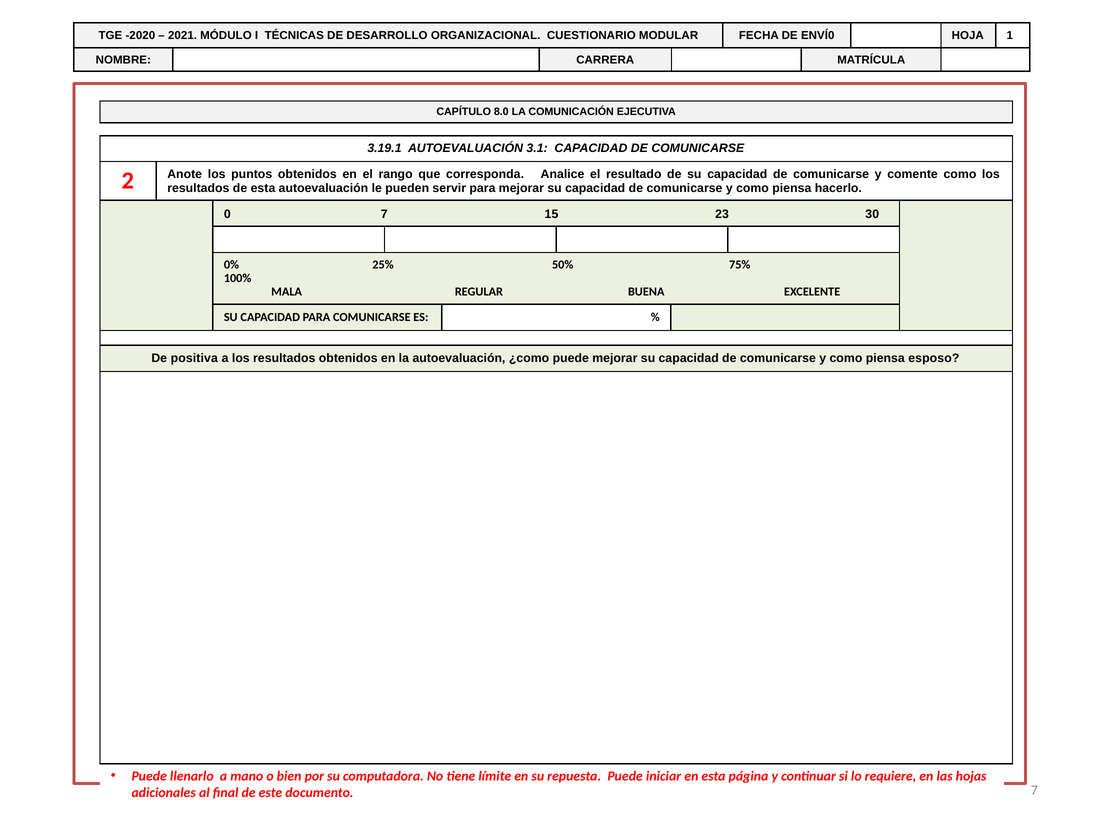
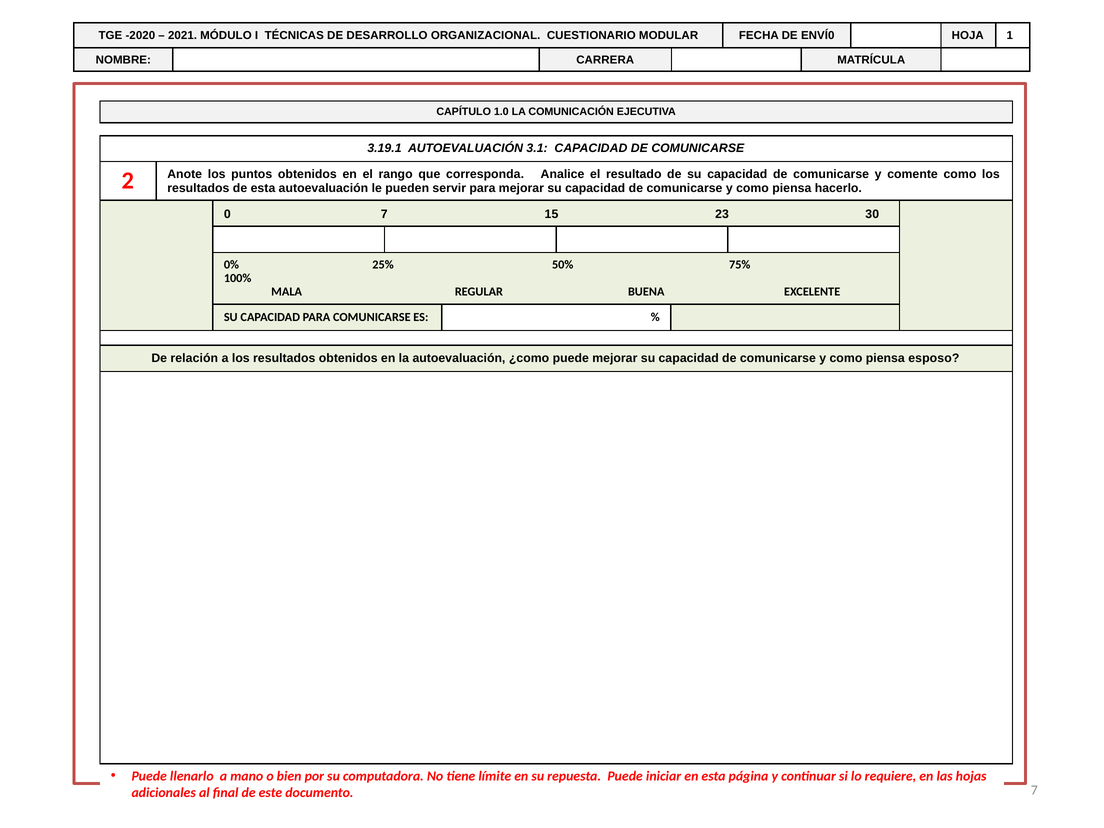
8.0: 8.0 -> 1.0 (501, 112)
positiva: positiva -> relación (194, 358)
